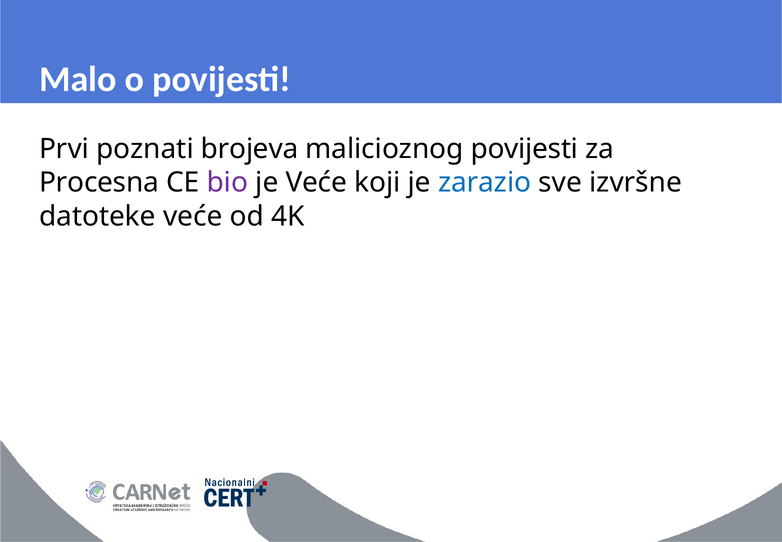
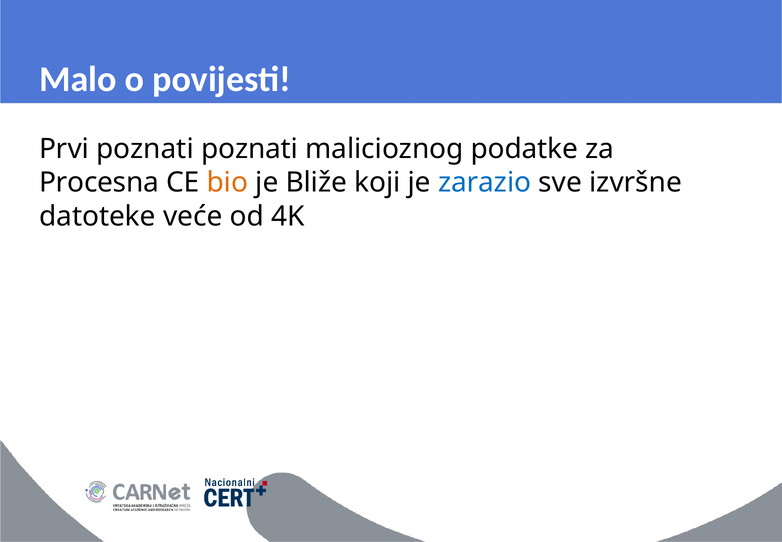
poznati brojeva: brojeva -> poznati (250, 149)
malicioznog povijesti: povijesti -> podatke (524, 149)
bio colour: purple -> orange (227, 182)
je Veće: Veće -> Bliže (316, 182)
